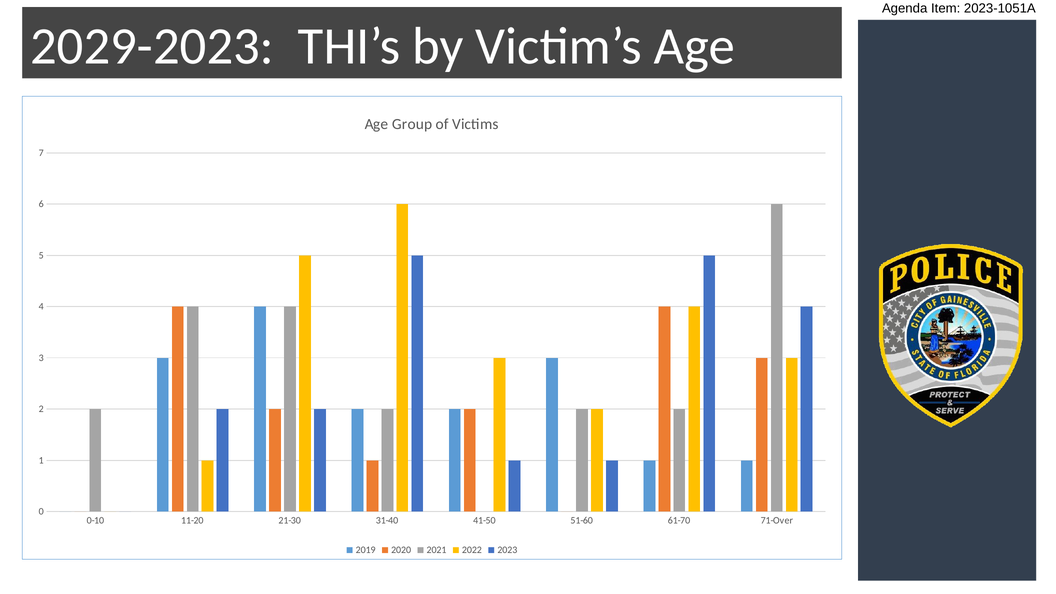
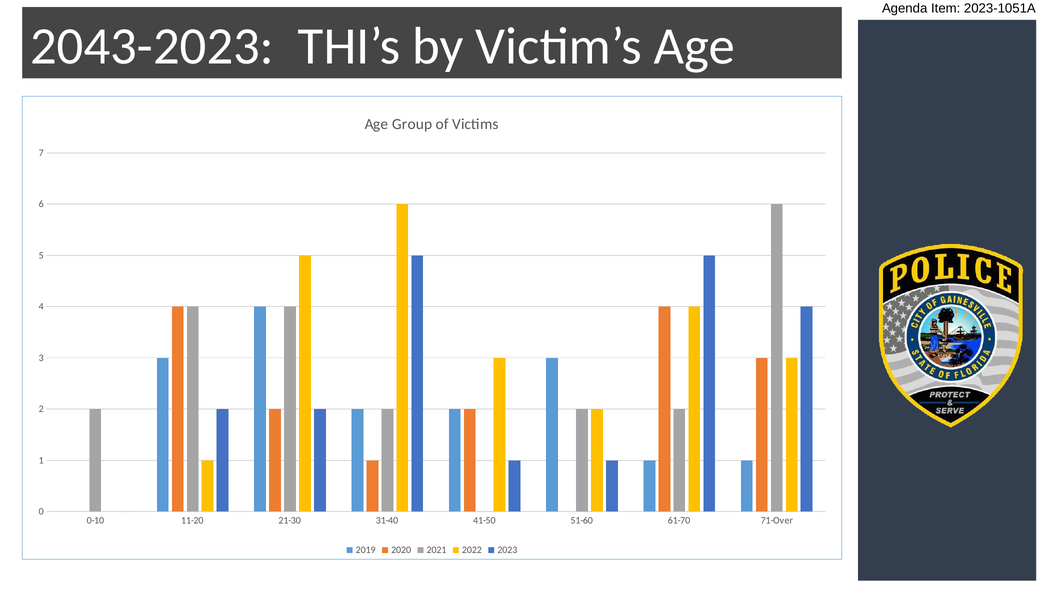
2029-2023: 2029-2023 -> 2043-2023 (152, 46)
